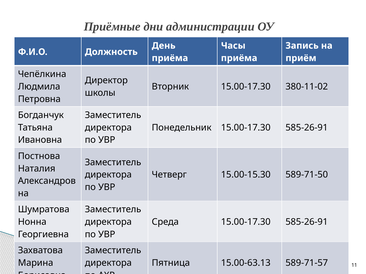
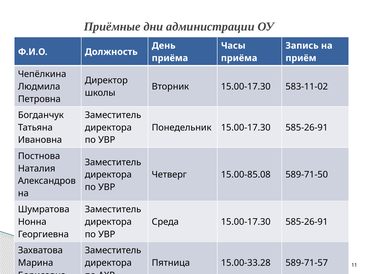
380-11-02: 380-11-02 -> 583-11-02 (307, 87)
15.00-15.30: 15.00-15.30 -> 15.00-85.08 (246, 175)
15.00-63.13: 15.00-63.13 -> 15.00-33.28 (246, 263)
